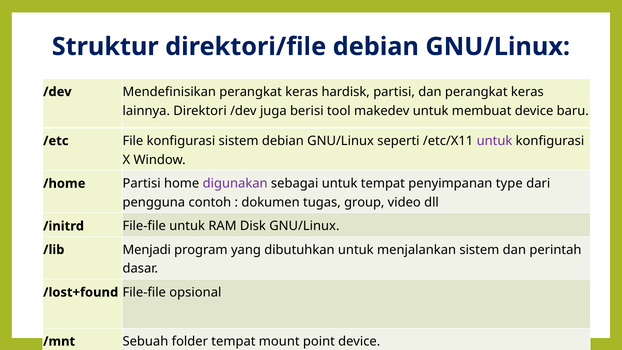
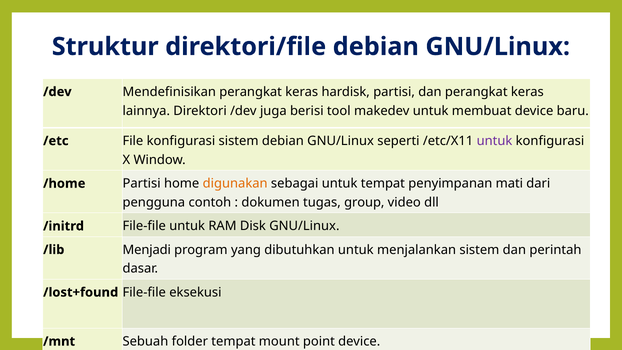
digunakan colour: purple -> orange (235, 183)
type: type -> mati (509, 183)
opsional: opsional -> eksekusi (195, 292)
